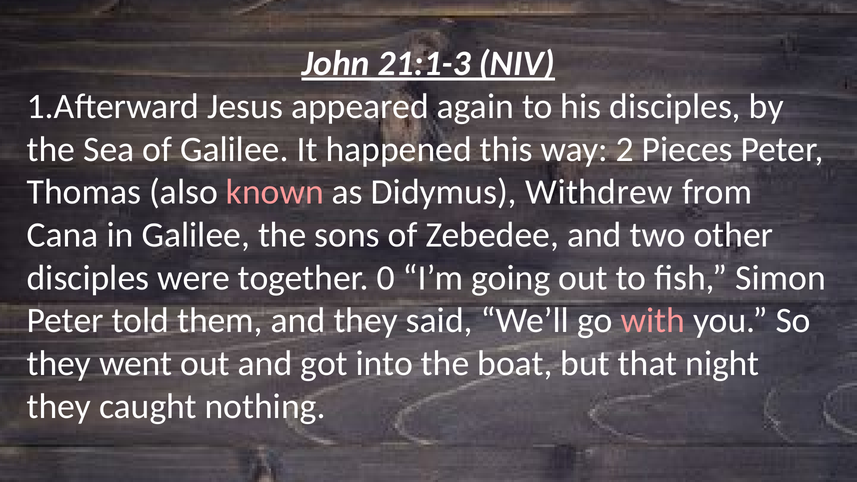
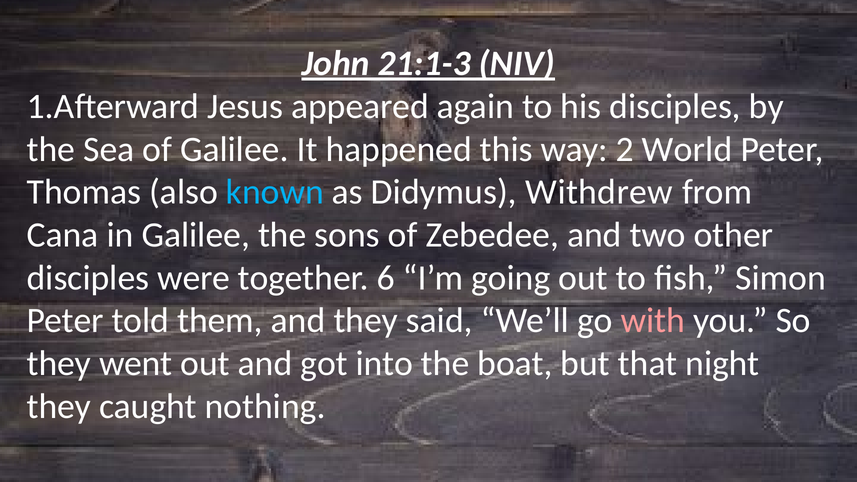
Pieces: Pieces -> World (687, 149)
known colour: pink -> light blue (275, 192)
0: 0 -> 6 (386, 278)
